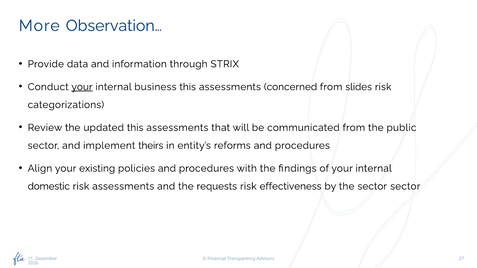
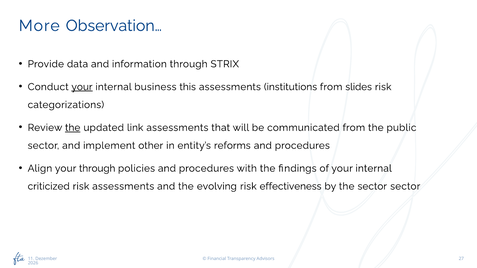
concerned: concerned -> institutions (290, 87)
the underline: none -> present (73, 128)
updated this: this -> link (135, 128)
theirs: theirs -> other (151, 146)
your existing: existing -> through (97, 169)
domestic: domestic -> criticized (49, 186)
requests: requests -> evolving (217, 186)
